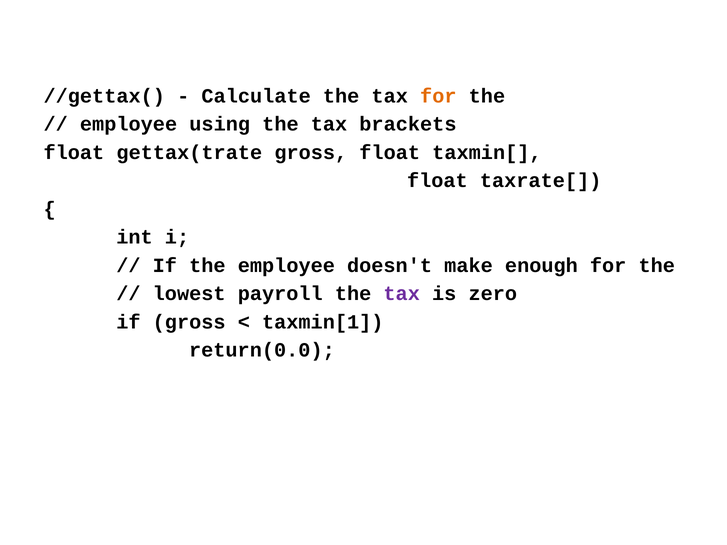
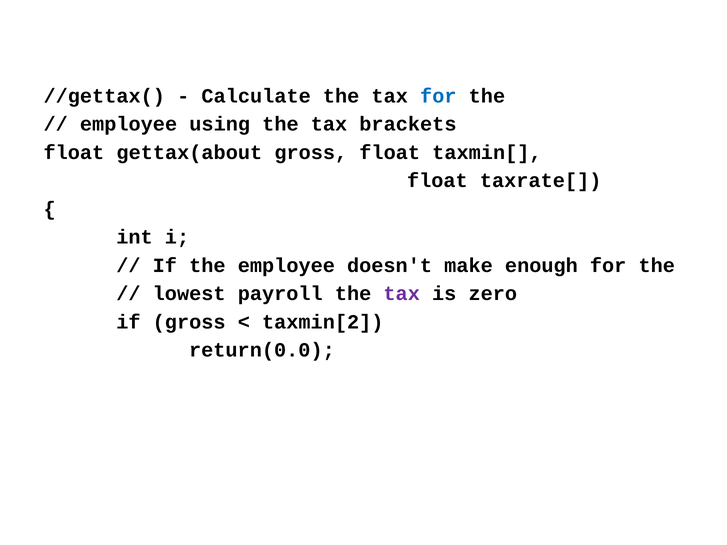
for colour: orange -> blue (438, 96)
gettax(trate: gettax(trate -> gettax(about (189, 152)
taxmin[1: taxmin[1 -> taxmin[2 (323, 322)
